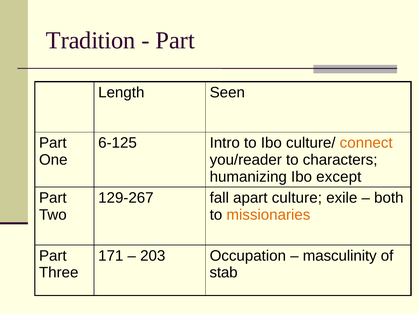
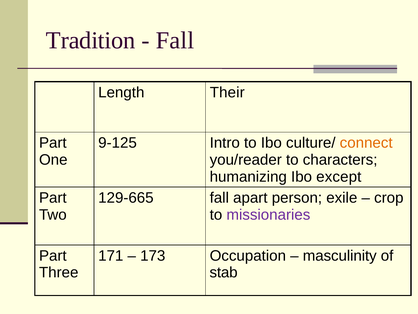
Part: Part -> Fall (175, 41)
Seen: Seen -> Their (227, 92)
6-125: 6-125 -> 9-125 (118, 143)
129-267: 129-267 -> 129-665 (126, 197)
culture: culture -> person (297, 197)
both: both -> crop (389, 197)
missionaries colour: orange -> purple (268, 214)
203: 203 -> 173 (153, 255)
